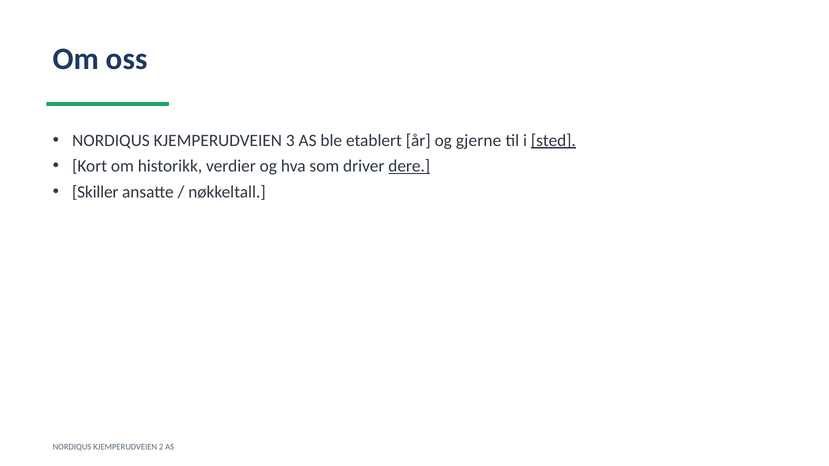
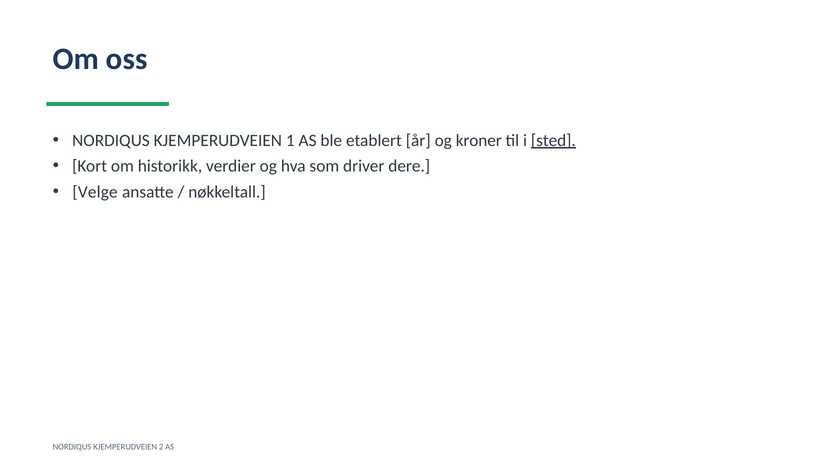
3: 3 -> 1 (290, 140)
gjerne: gjerne -> kroner (479, 140)
dere underline: present -> none (409, 166)
Skiller: Skiller -> Velge (95, 192)
